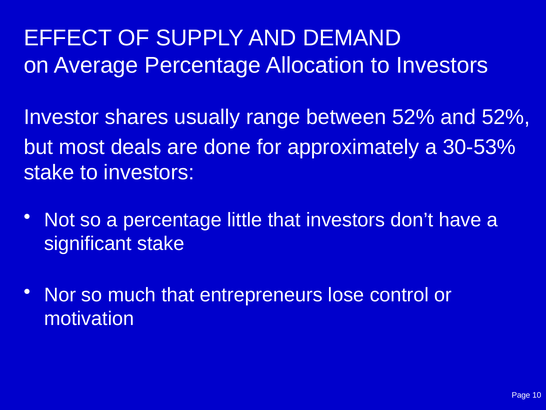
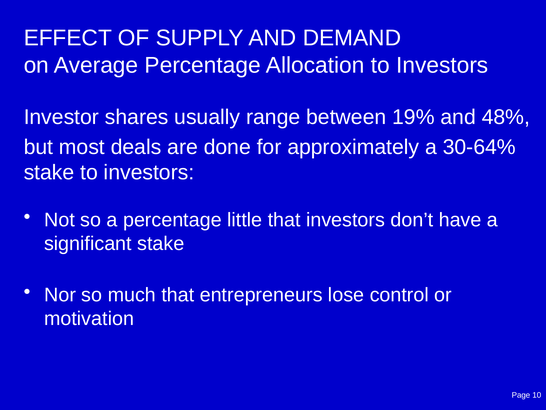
between 52%: 52% -> 19% (413, 117)
and 52%: 52% -> 48% (506, 117)
30-53%: 30-53% -> 30-64% (479, 147)
